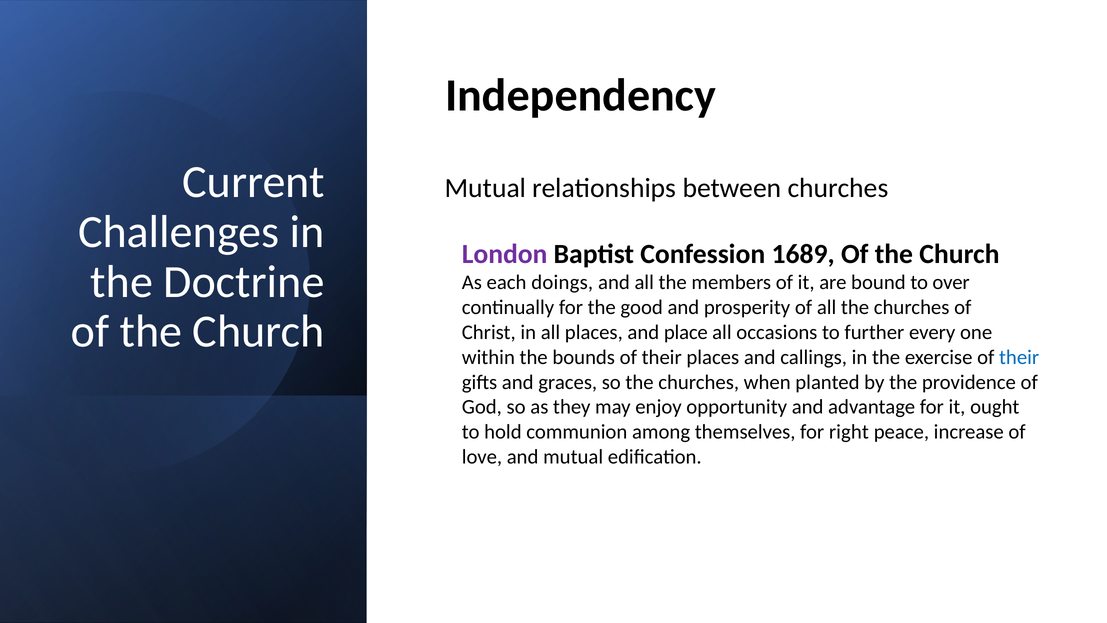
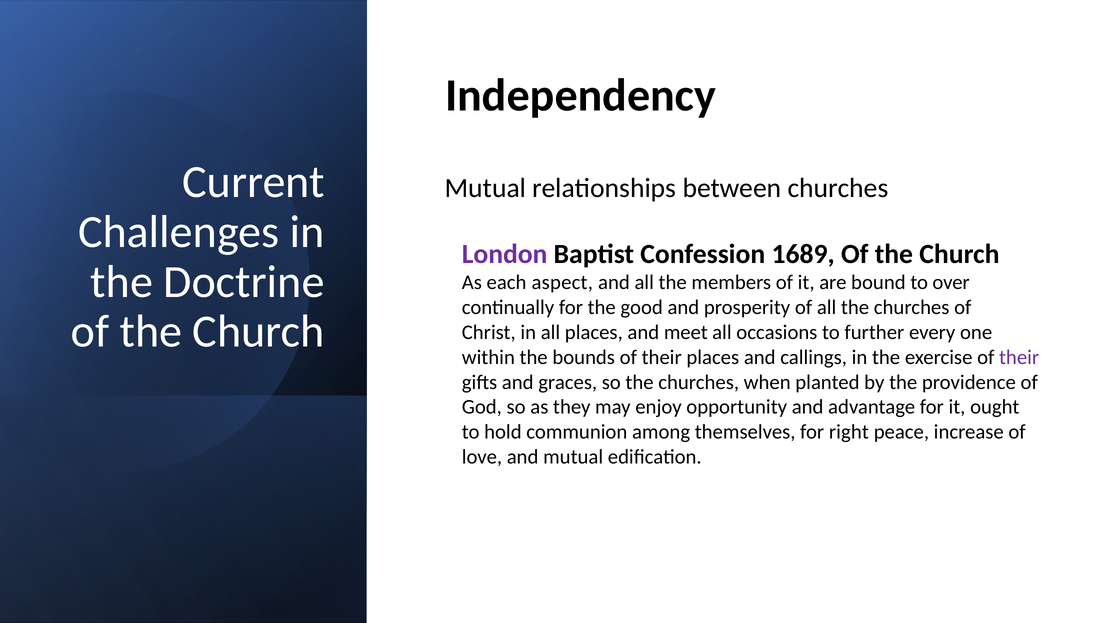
doings: doings -> aspect (562, 282)
place: place -> meet (686, 332)
their colour: blue -> purple (1019, 357)
